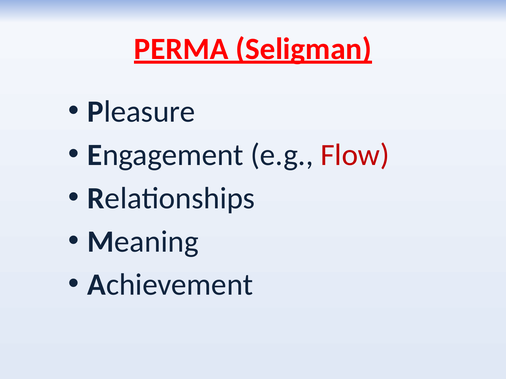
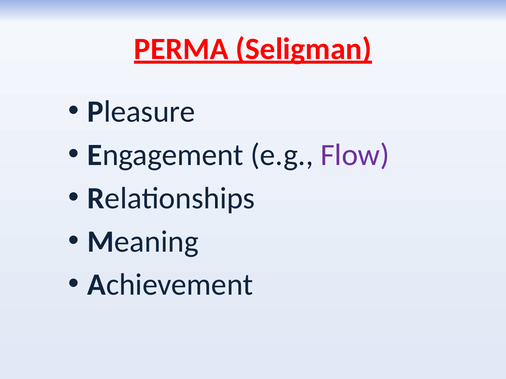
Flow colour: red -> purple (355, 155)
